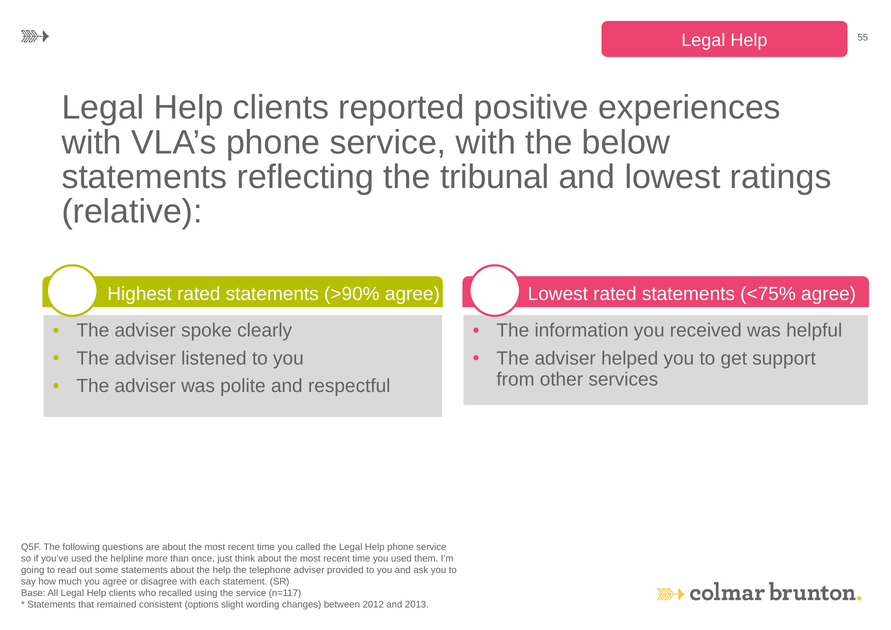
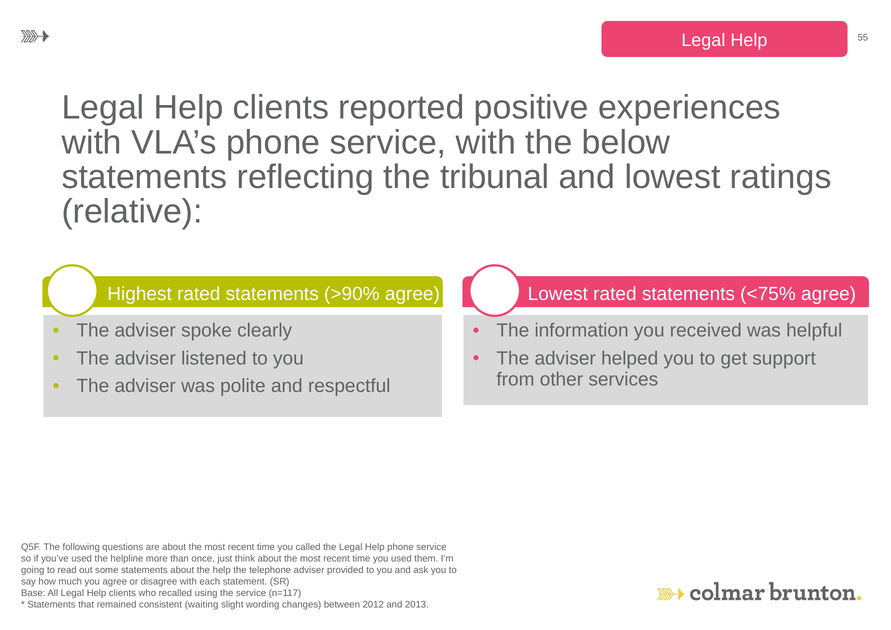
options: options -> waiting (202, 604)
